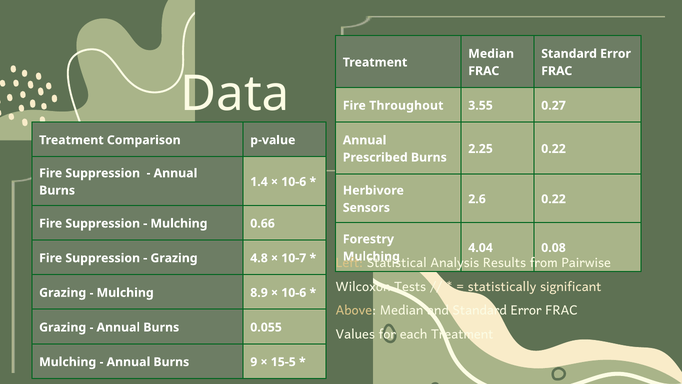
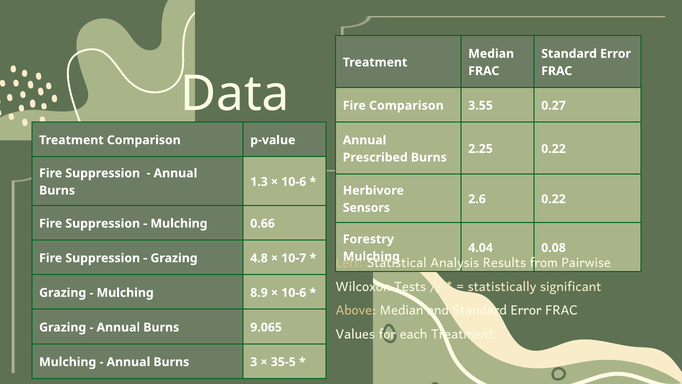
Fire Throughout: Throughout -> Comparison (406, 105)
1.4: 1.4 -> 1.3 (259, 182)
0.055: 0.055 -> 9.065 (266, 327)
9: 9 -> 3 (254, 362)
15-5: 15-5 -> 35-5 (283, 362)
